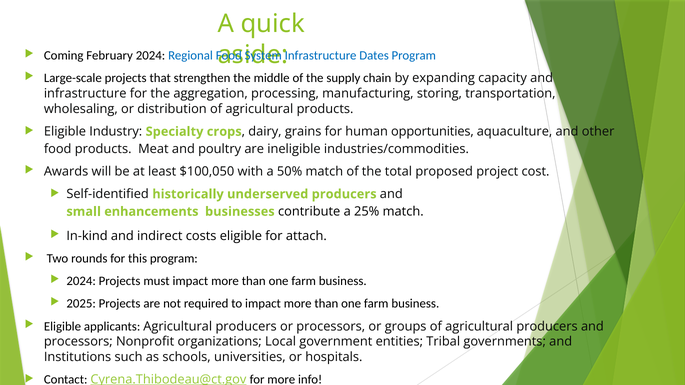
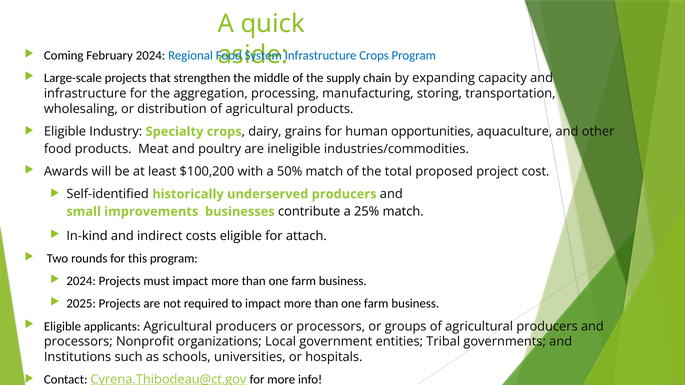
Infrastructure Dates: Dates -> Crops (374, 56)
$100,050: $100,050 -> $100,200 (207, 172)
enhancements: enhancements -> improvements (151, 212)
